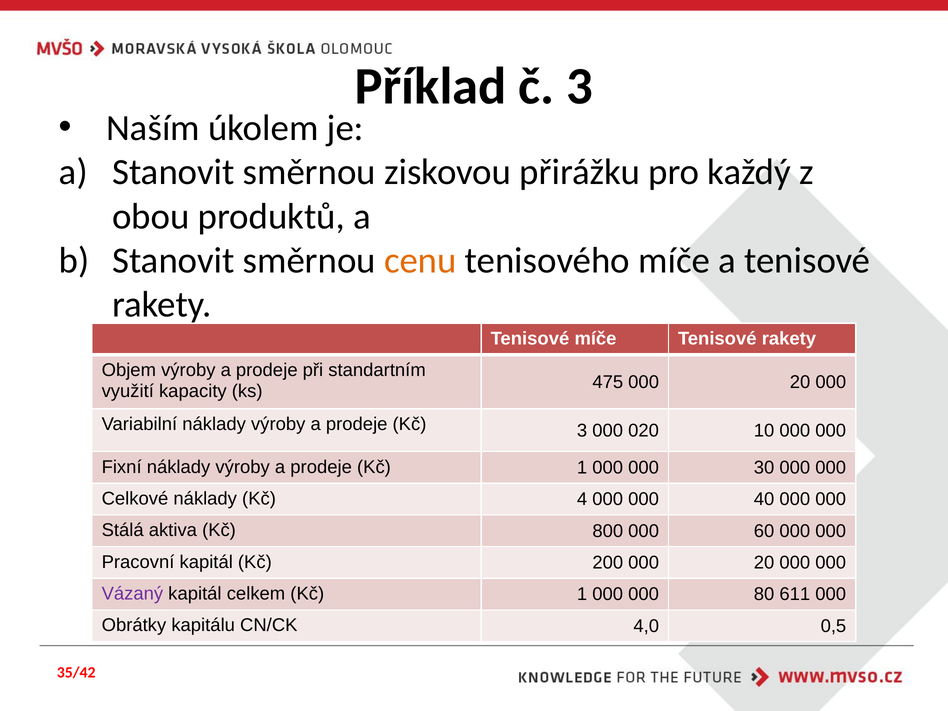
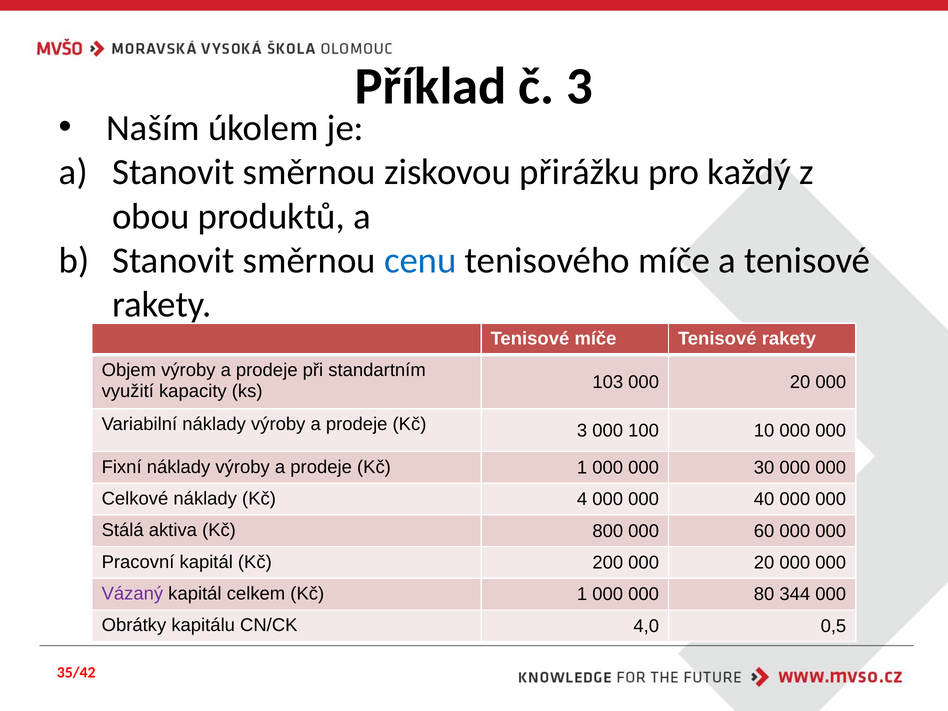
cenu colour: orange -> blue (420, 261)
475: 475 -> 103 (608, 382)
020: 020 -> 100 (644, 430)
611: 611 -> 344 (795, 594)
